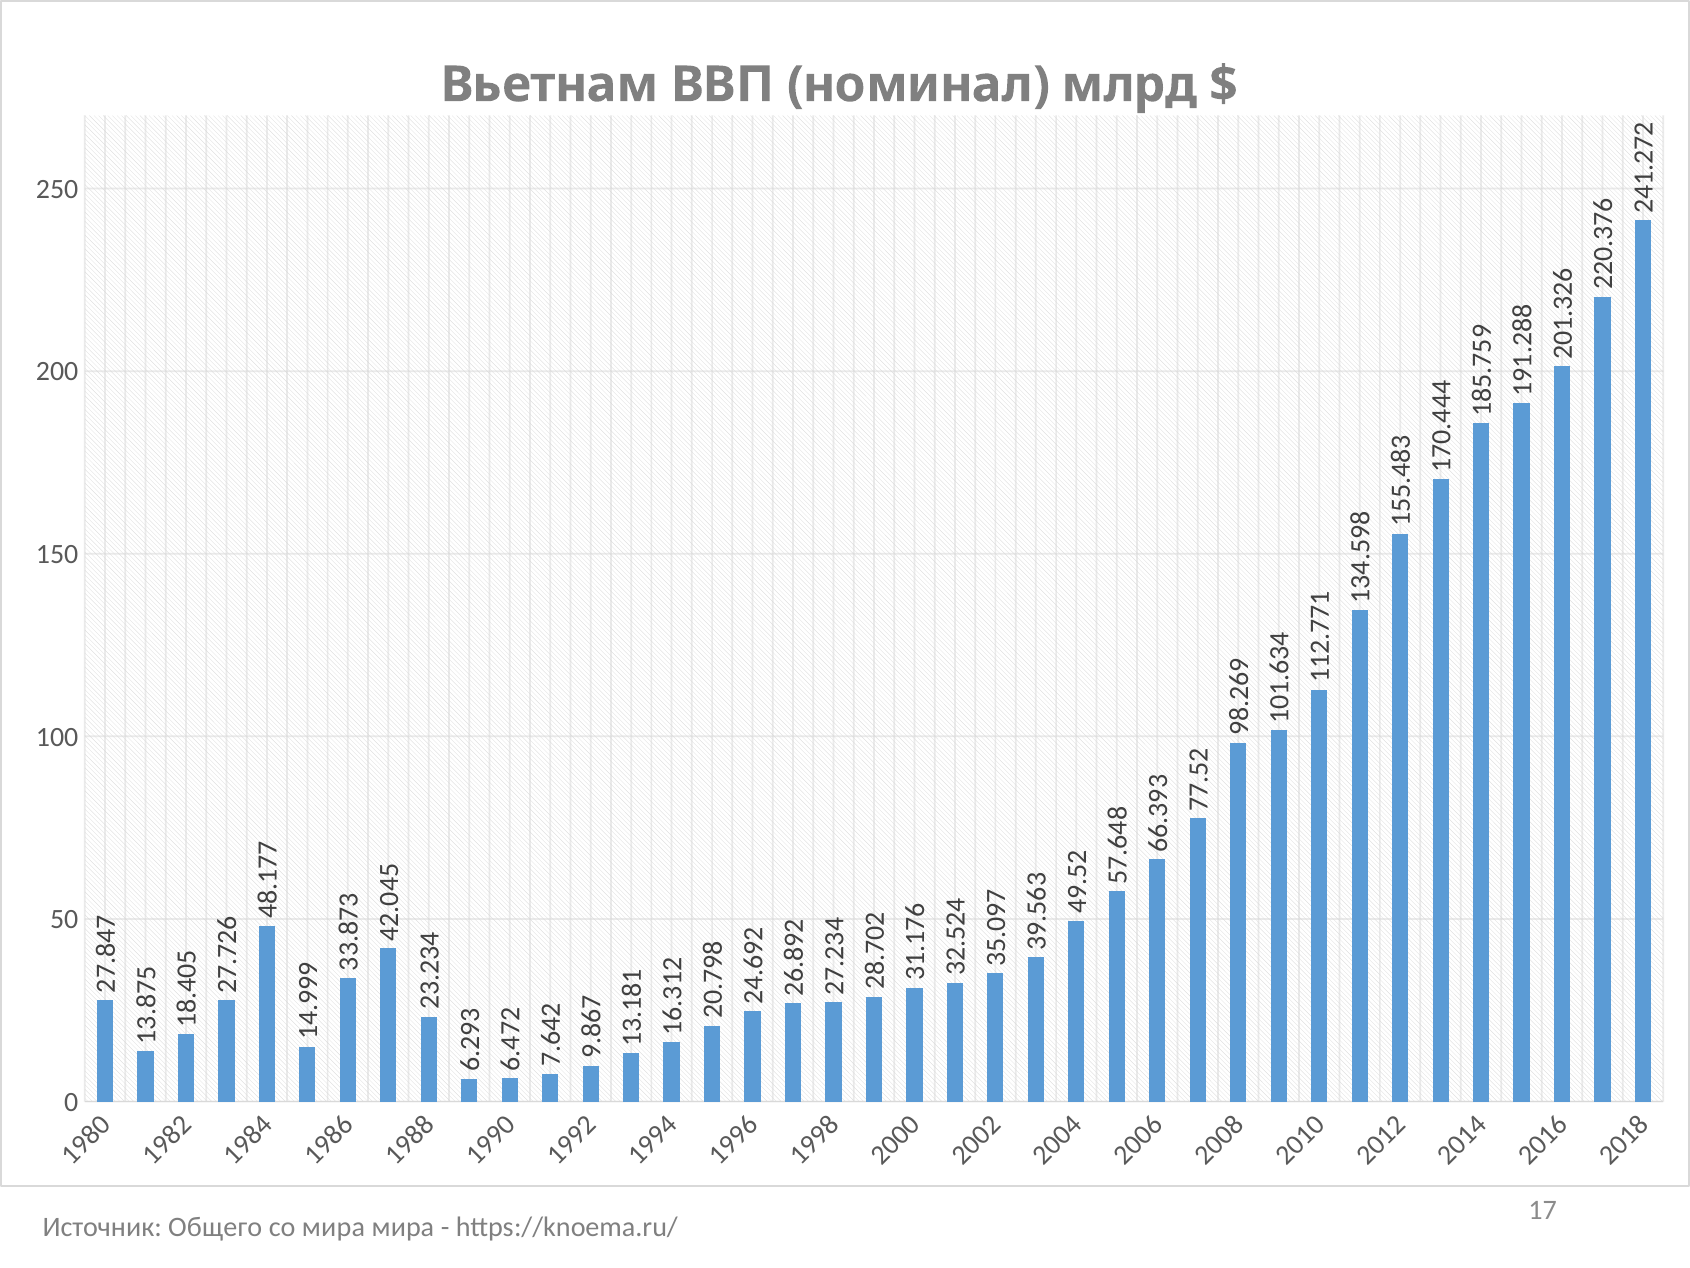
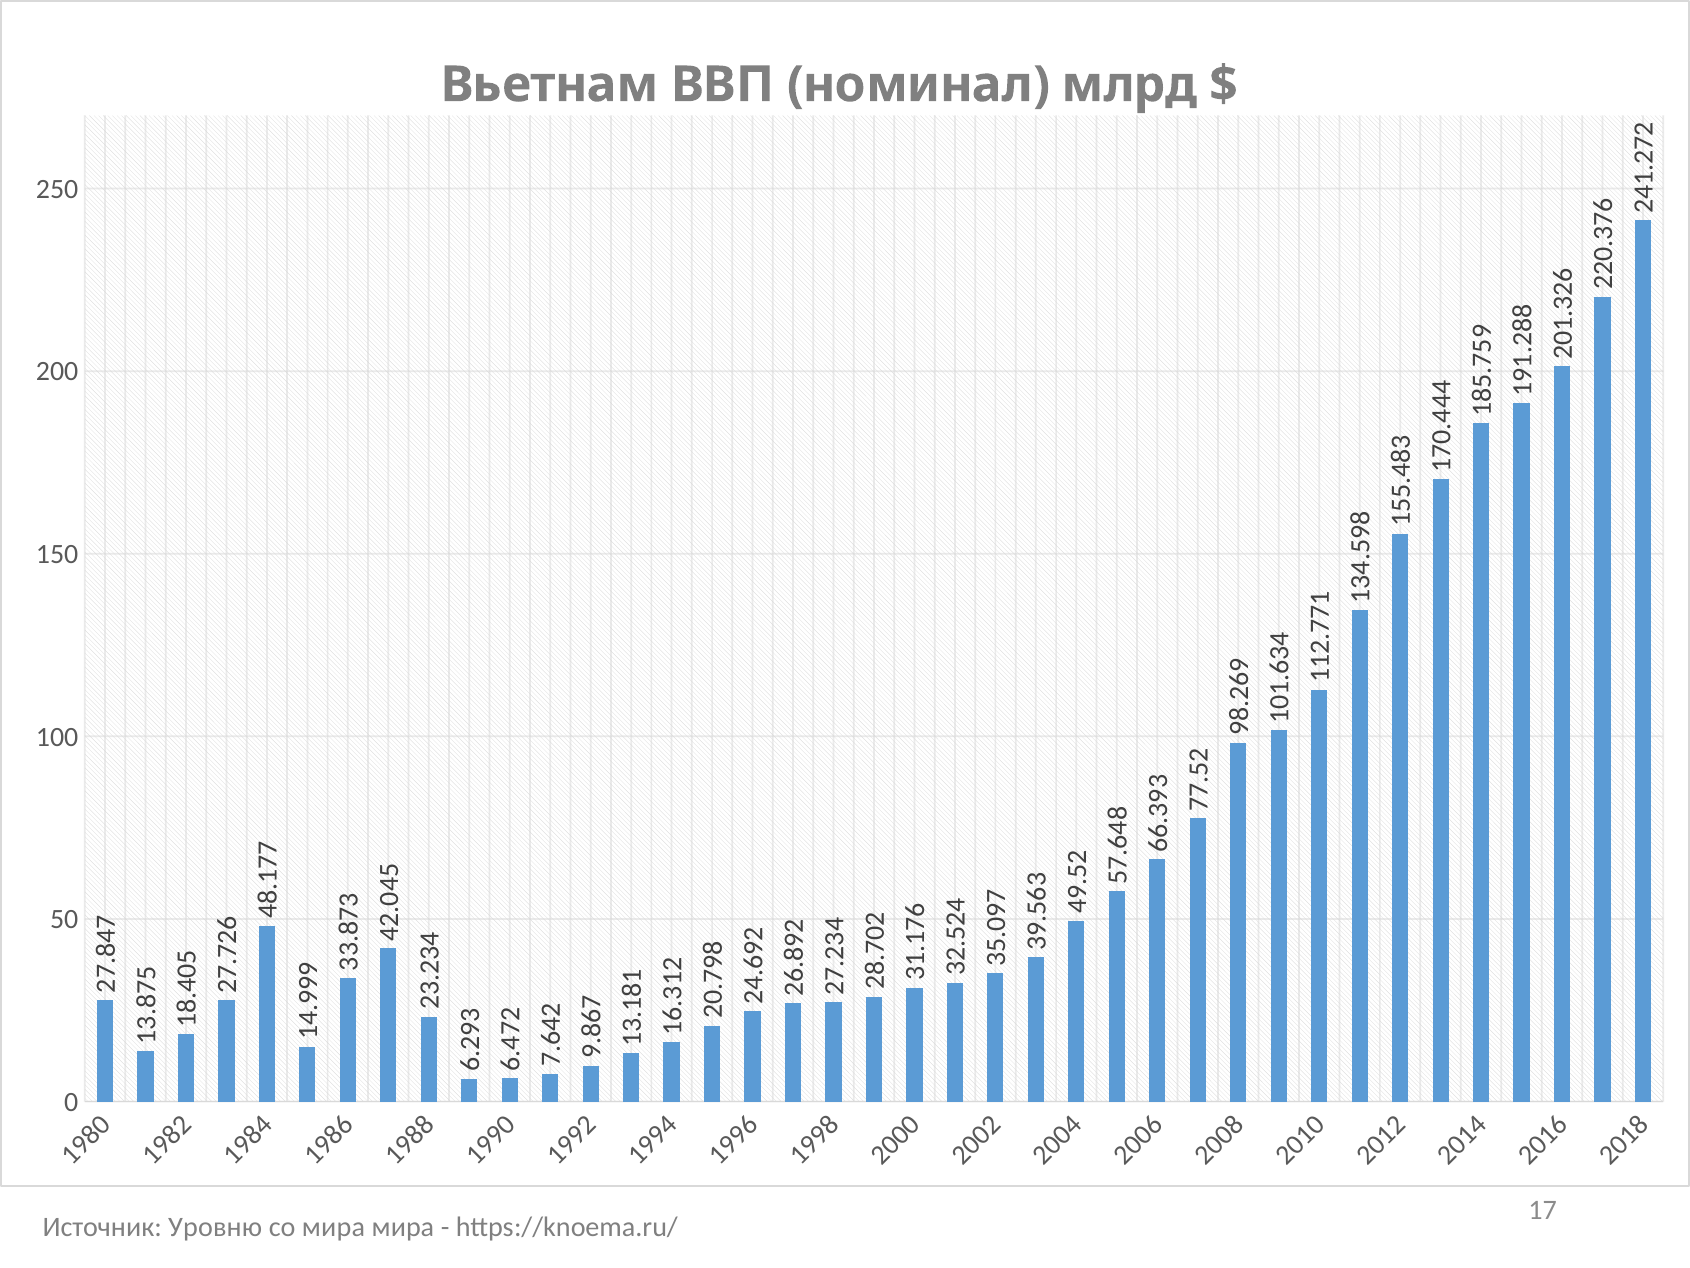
Общего: Общего -> Уровню (215, 1226)
